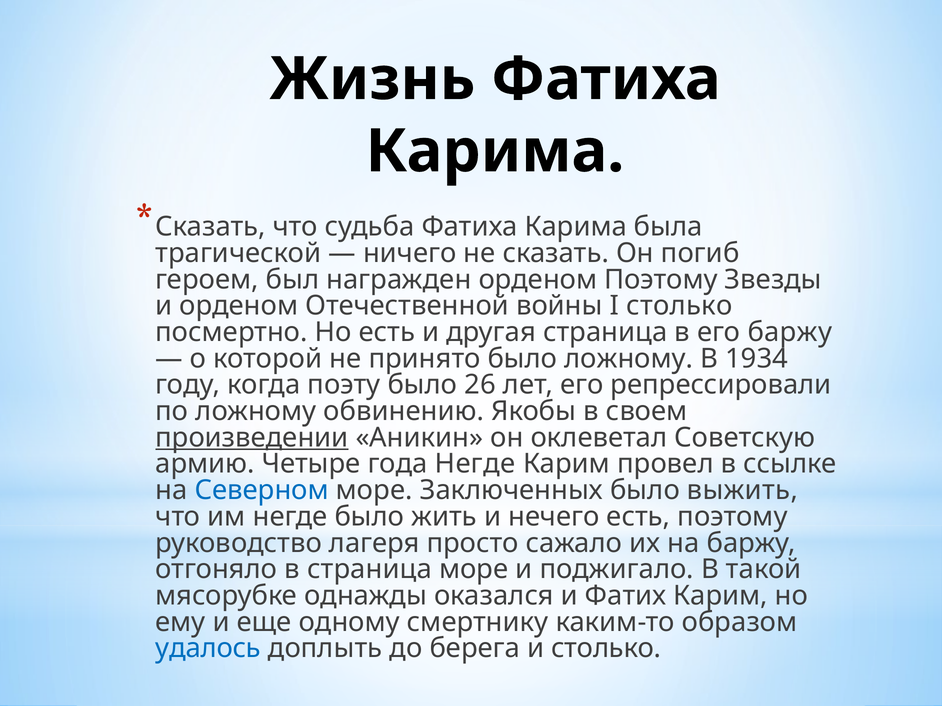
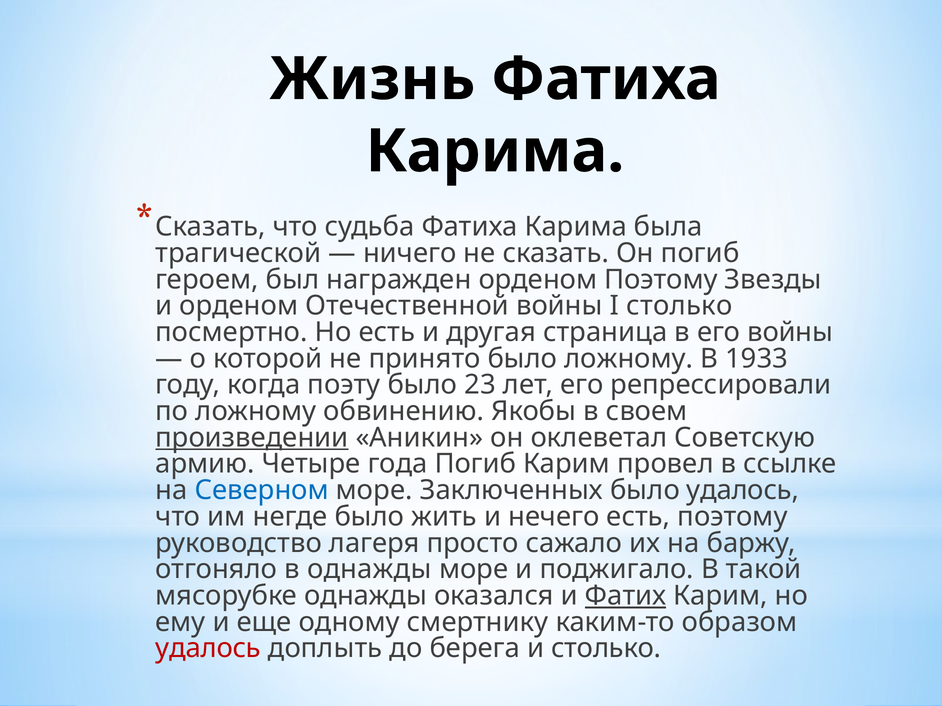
его баржу: баржу -> войны (790, 332)
1934: 1934 -> 1933 (757, 359)
26: 26 -> 23 (480, 385)
года Негде: Негде -> Погиб (475, 464)
было выжить: выжить -> удалось (743, 491)
в страница: страница -> однажды (369, 570)
Фатих underline: none -> present (626, 596)
удалось colour: blue -> red (208, 649)
